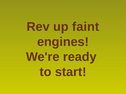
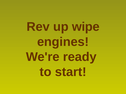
faint: faint -> wipe (86, 27)
